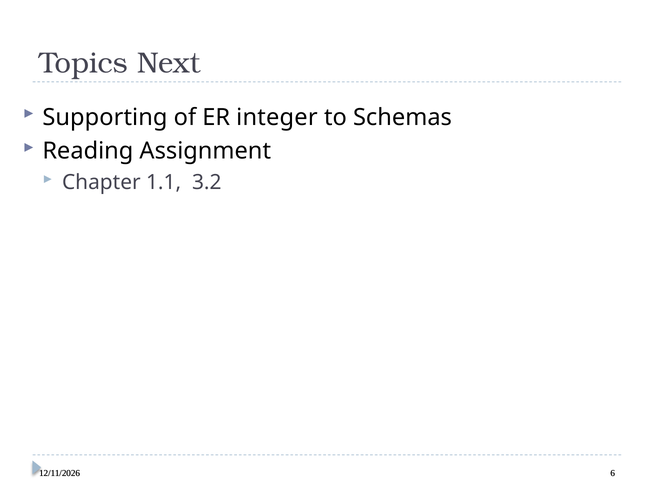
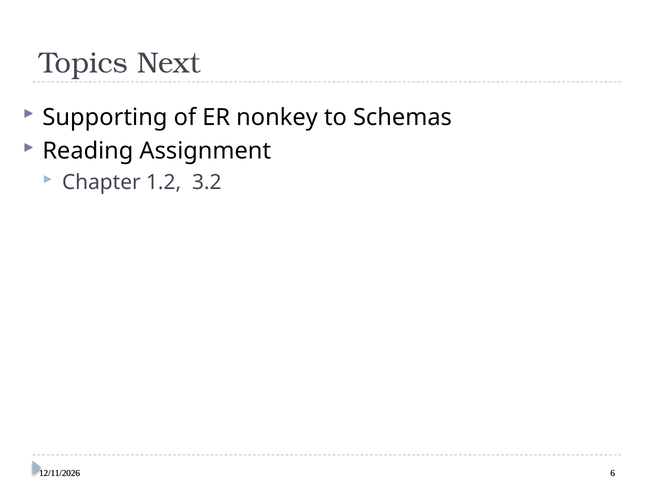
integer: integer -> nonkey (277, 117)
1.1: 1.1 -> 1.2 (164, 182)
